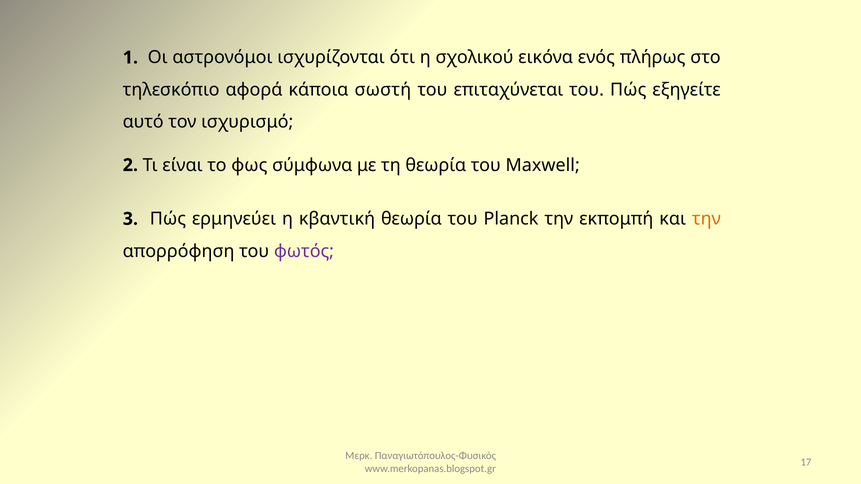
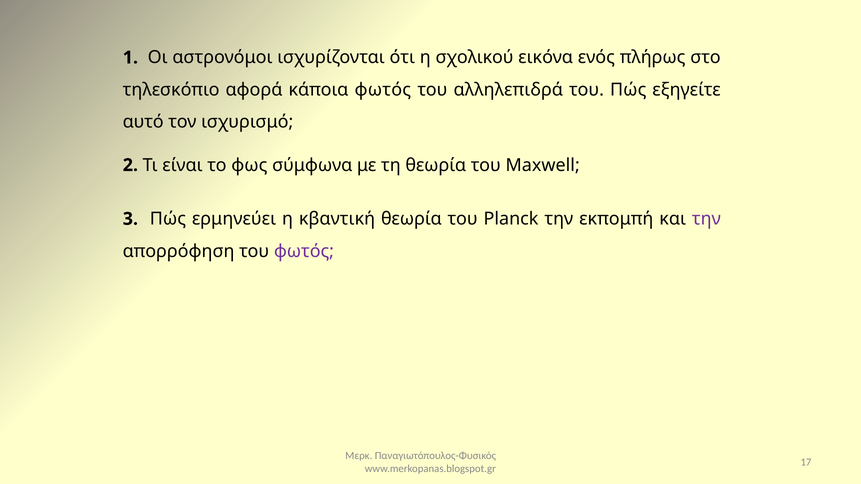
κάποια σωστή: σωστή -> φωτός (383, 90)
επιταχύνεται: επιταχύνεται -> αλληλεπιδρά (508, 90)
την colour: orange -> purple (706, 219)
